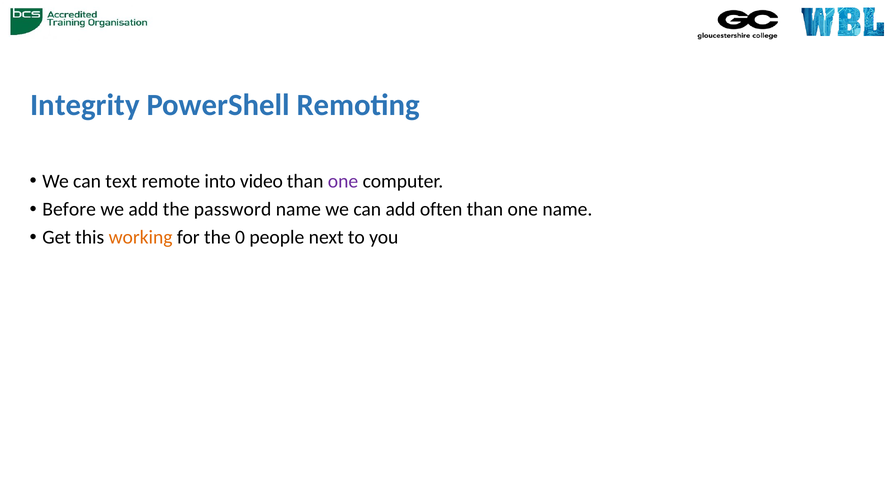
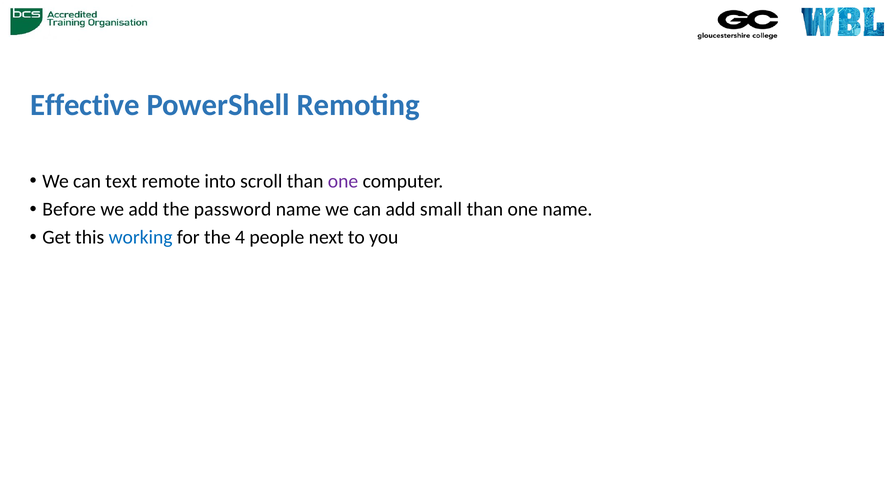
Integrity: Integrity -> Effective (85, 105)
video: video -> scroll (261, 181)
often: often -> small (441, 209)
working colour: orange -> blue (141, 238)
0: 0 -> 4 (240, 238)
